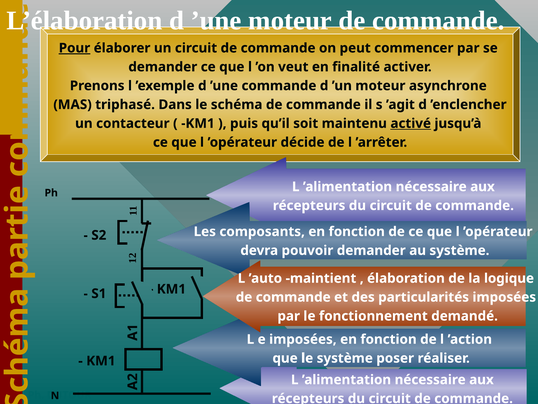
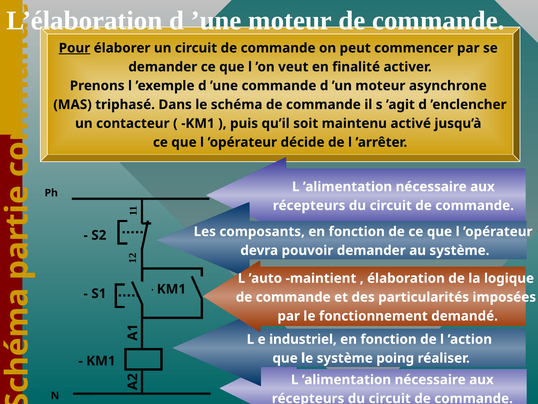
activé underline: present -> none (411, 123)
e imposées: imposées -> industriel (303, 339)
poser: poser -> poing (395, 358)
